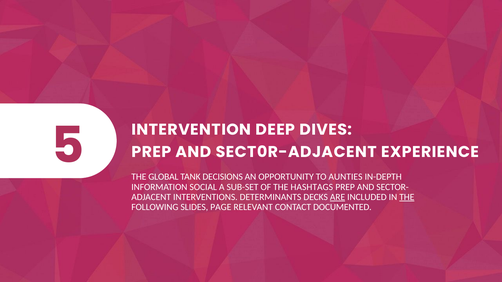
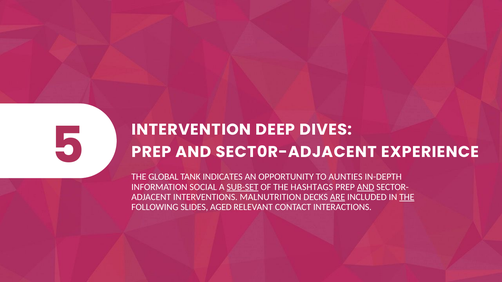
DECISIONS: DECISIONS -> INDICATES (223, 177)
SUB-SET underline: none -> present (243, 187)
AND underline: none -> present (366, 187)
DETERMINANTS: DETERMINANTS -> MALNUTRITION (270, 197)
PAGE: PAGE -> AGED (221, 207)
DOCUMENTED: DOCUMENTED -> INTERACTIONS (342, 207)
